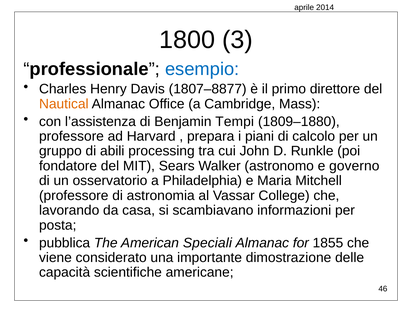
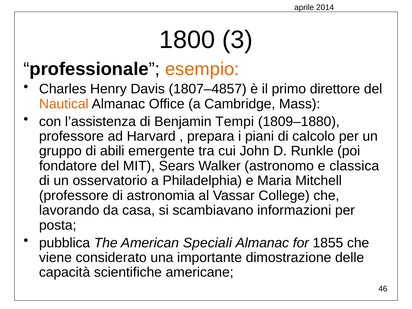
esempio colour: blue -> orange (202, 69)
1807–8877: 1807–8877 -> 1807–4857 (208, 89)
processing: processing -> emergente (161, 151)
governo: governo -> classica (354, 166)
